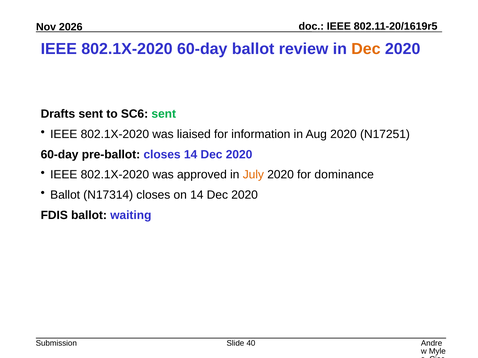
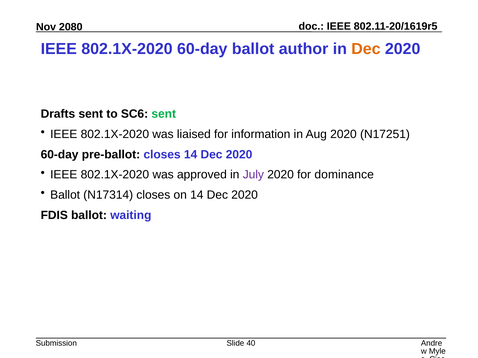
2026: 2026 -> 2080 (71, 27)
review: review -> author (304, 49)
July colour: orange -> purple (253, 175)
